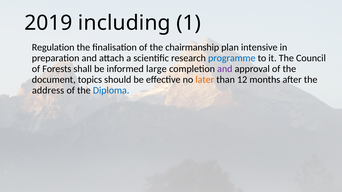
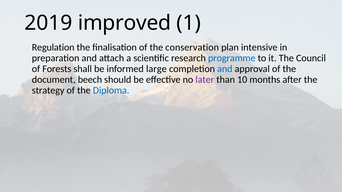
including: including -> improved (124, 23)
chairmanship: chairmanship -> conservation (192, 48)
and colour: purple -> blue (225, 69)
topics: topics -> beech (90, 80)
later colour: orange -> purple (205, 80)
12: 12 -> 10 (242, 80)
address: address -> strategy (48, 91)
